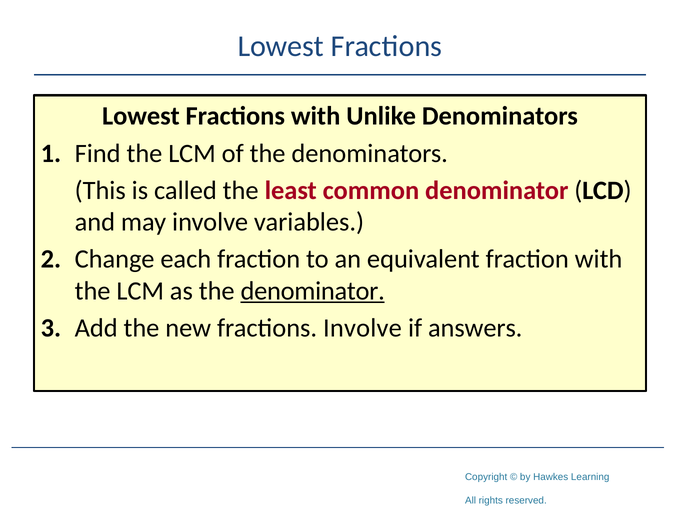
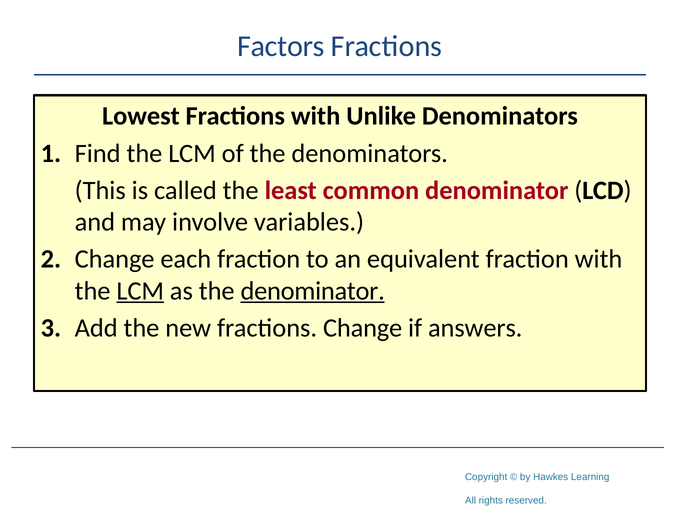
Lowest: Lowest -> Factors (281, 46)
LCM underline: none -> present (140, 291)
fractions Involve: Involve -> Change (363, 328)
